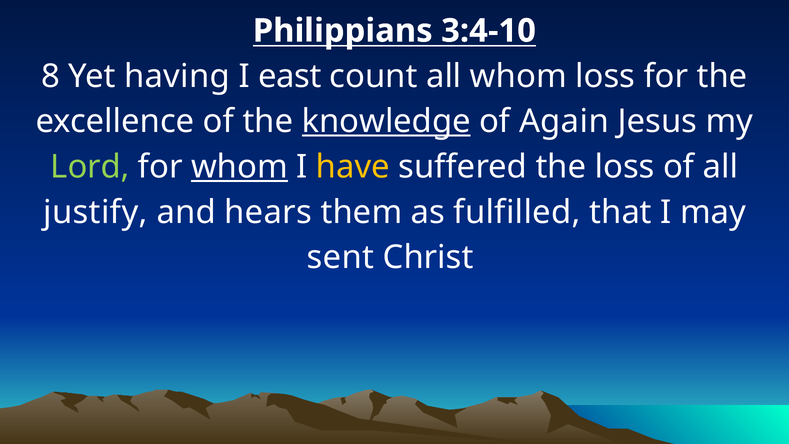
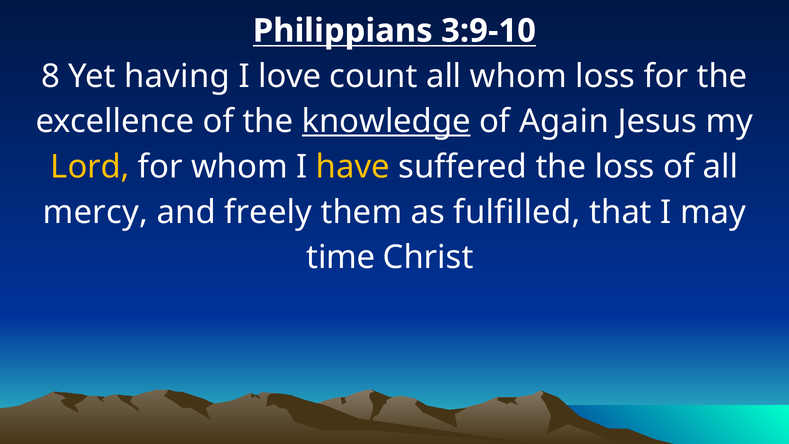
3:4-10: 3:4-10 -> 3:9-10 (489, 31)
east: east -> love (290, 76)
Lord colour: light green -> yellow (90, 167)
whom underline: present -> none (239, 167)
justify: justify -> mercy (95, 212)
hears: hears -> freely (268, 212)
sent: sent -> time (341, 257)
